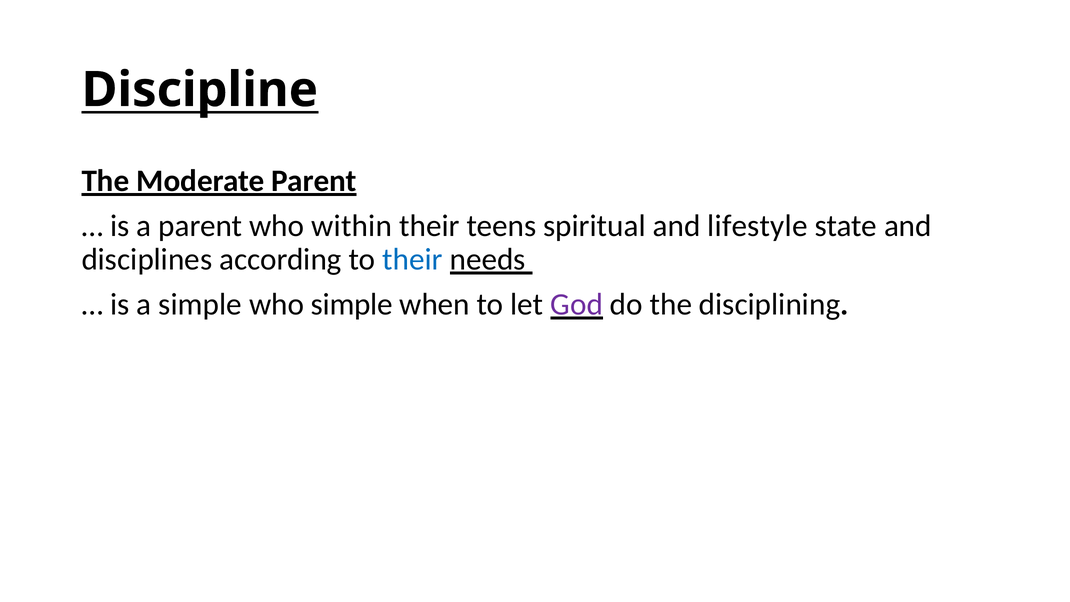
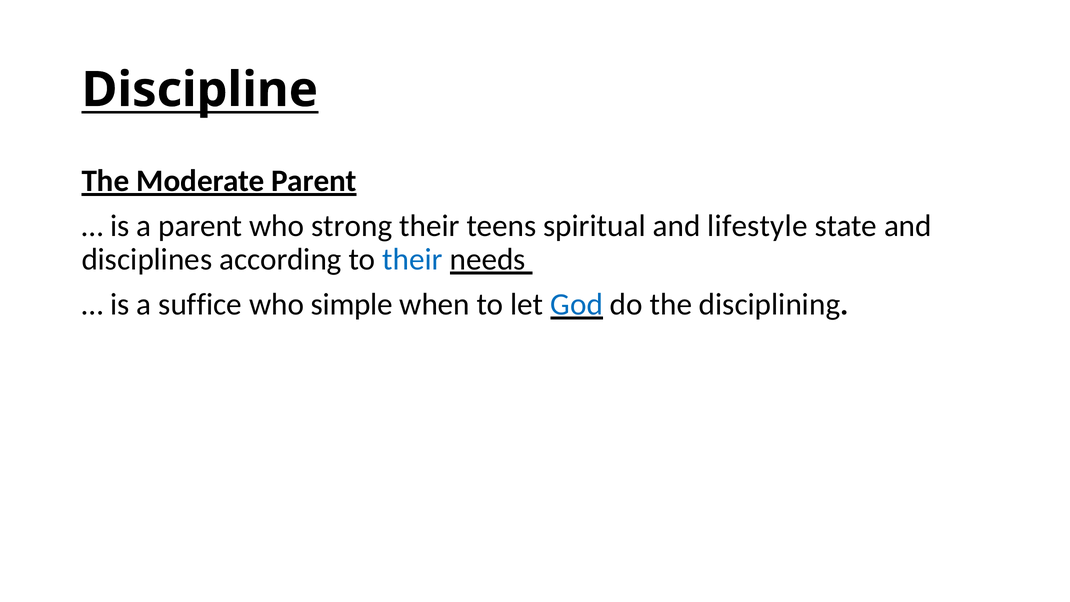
within: within -> strong (352, 226)
a simple: simple -> suffice (200, 304)
God colour: purple -> blue (577, 304)
